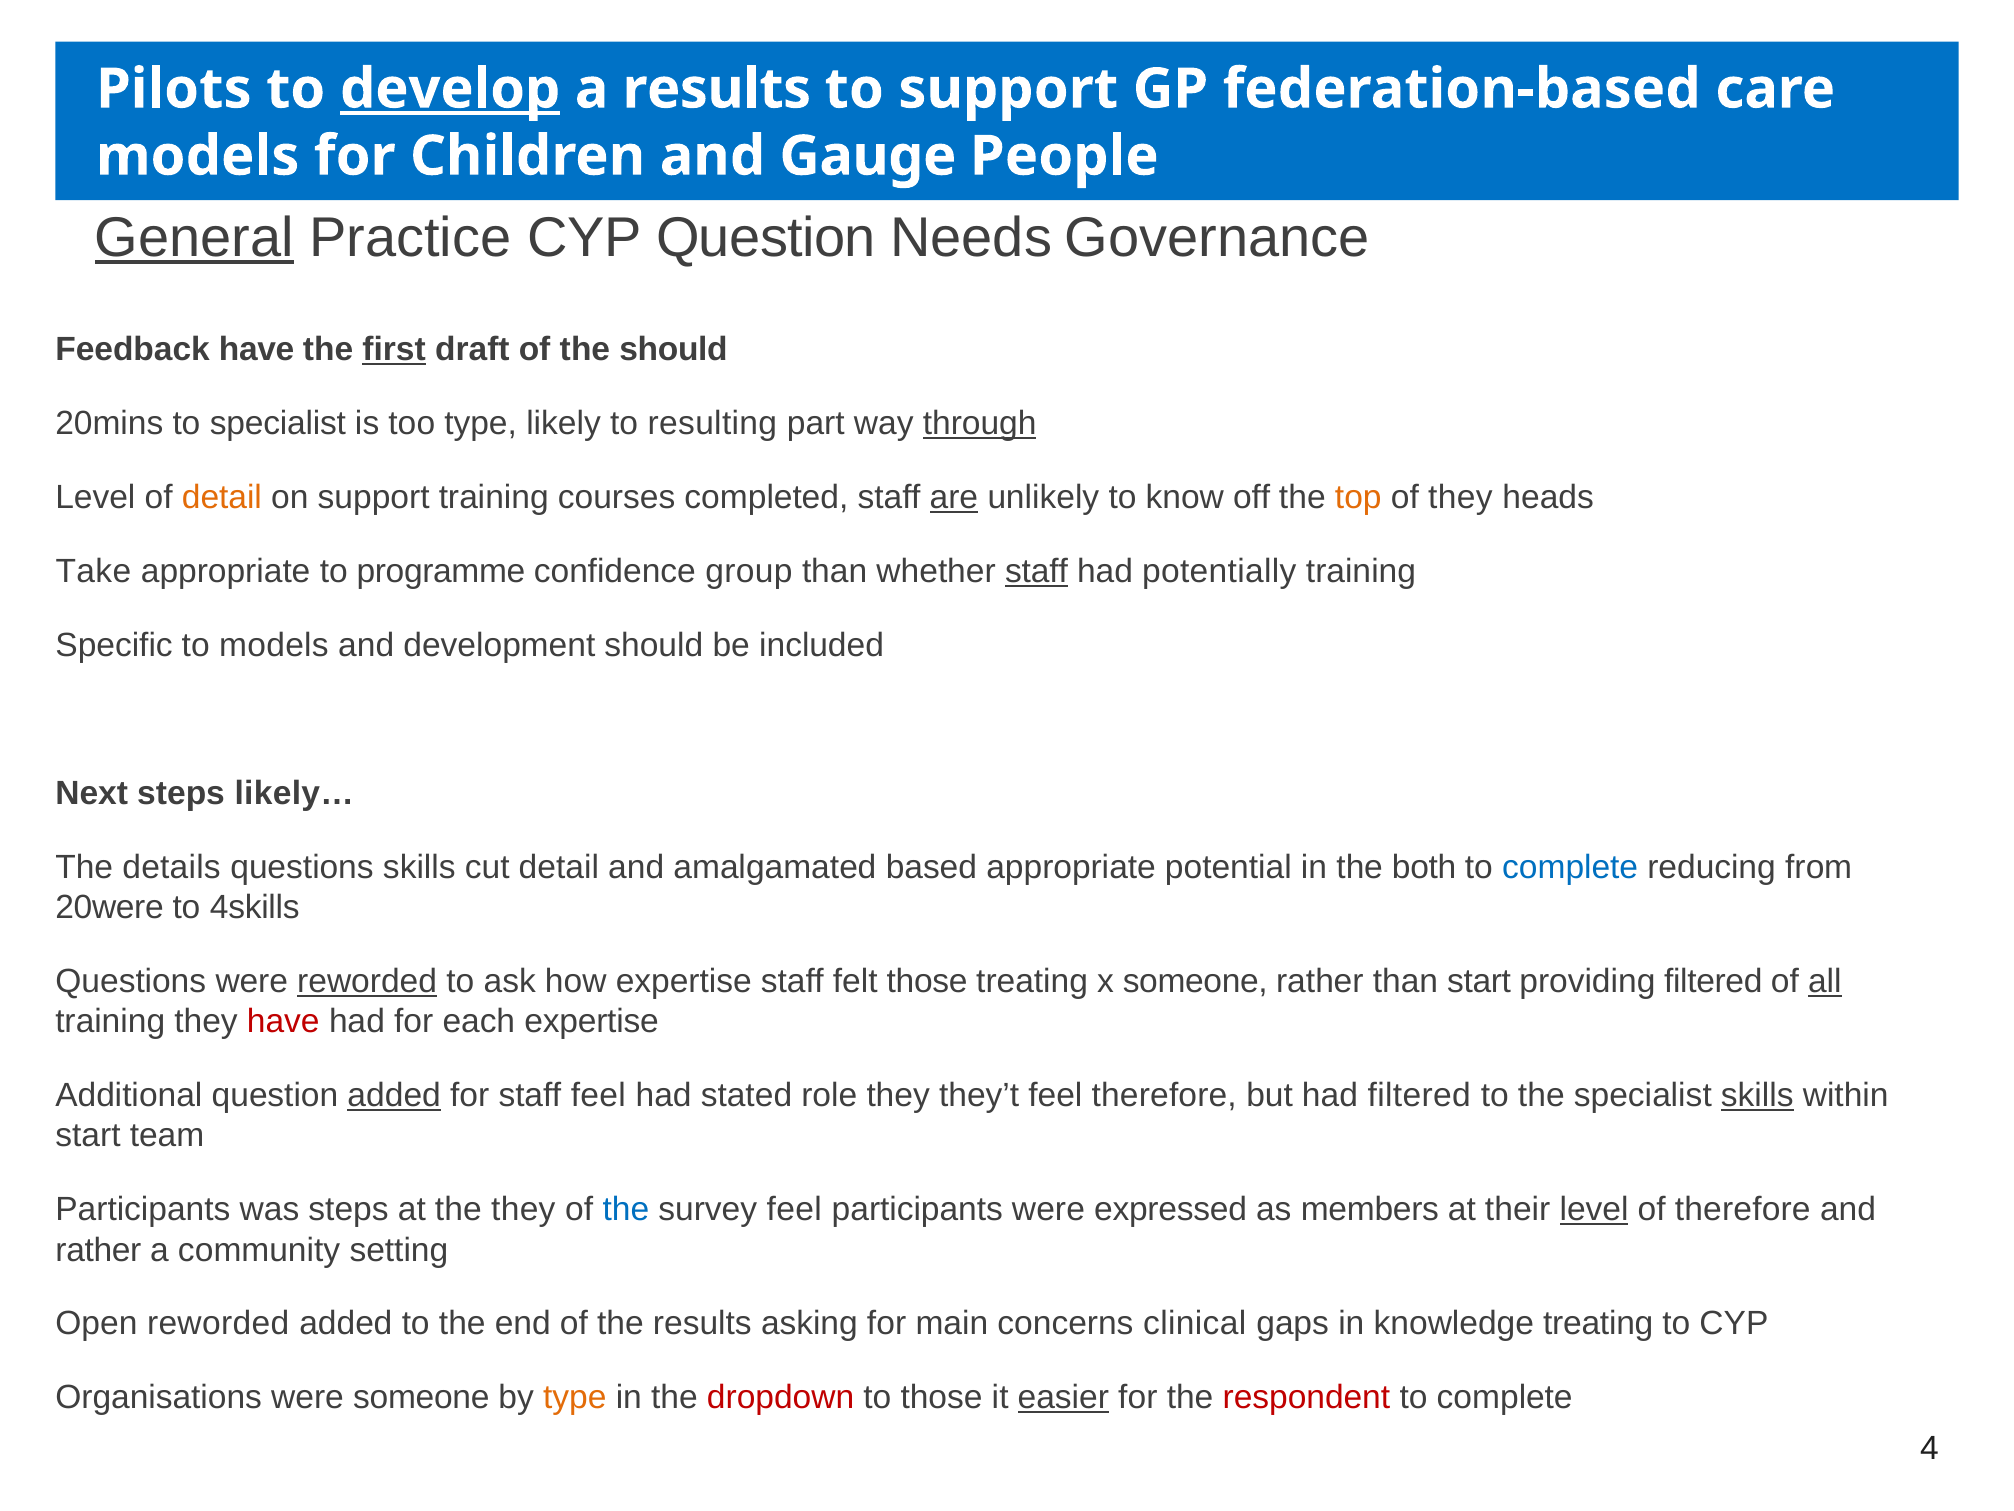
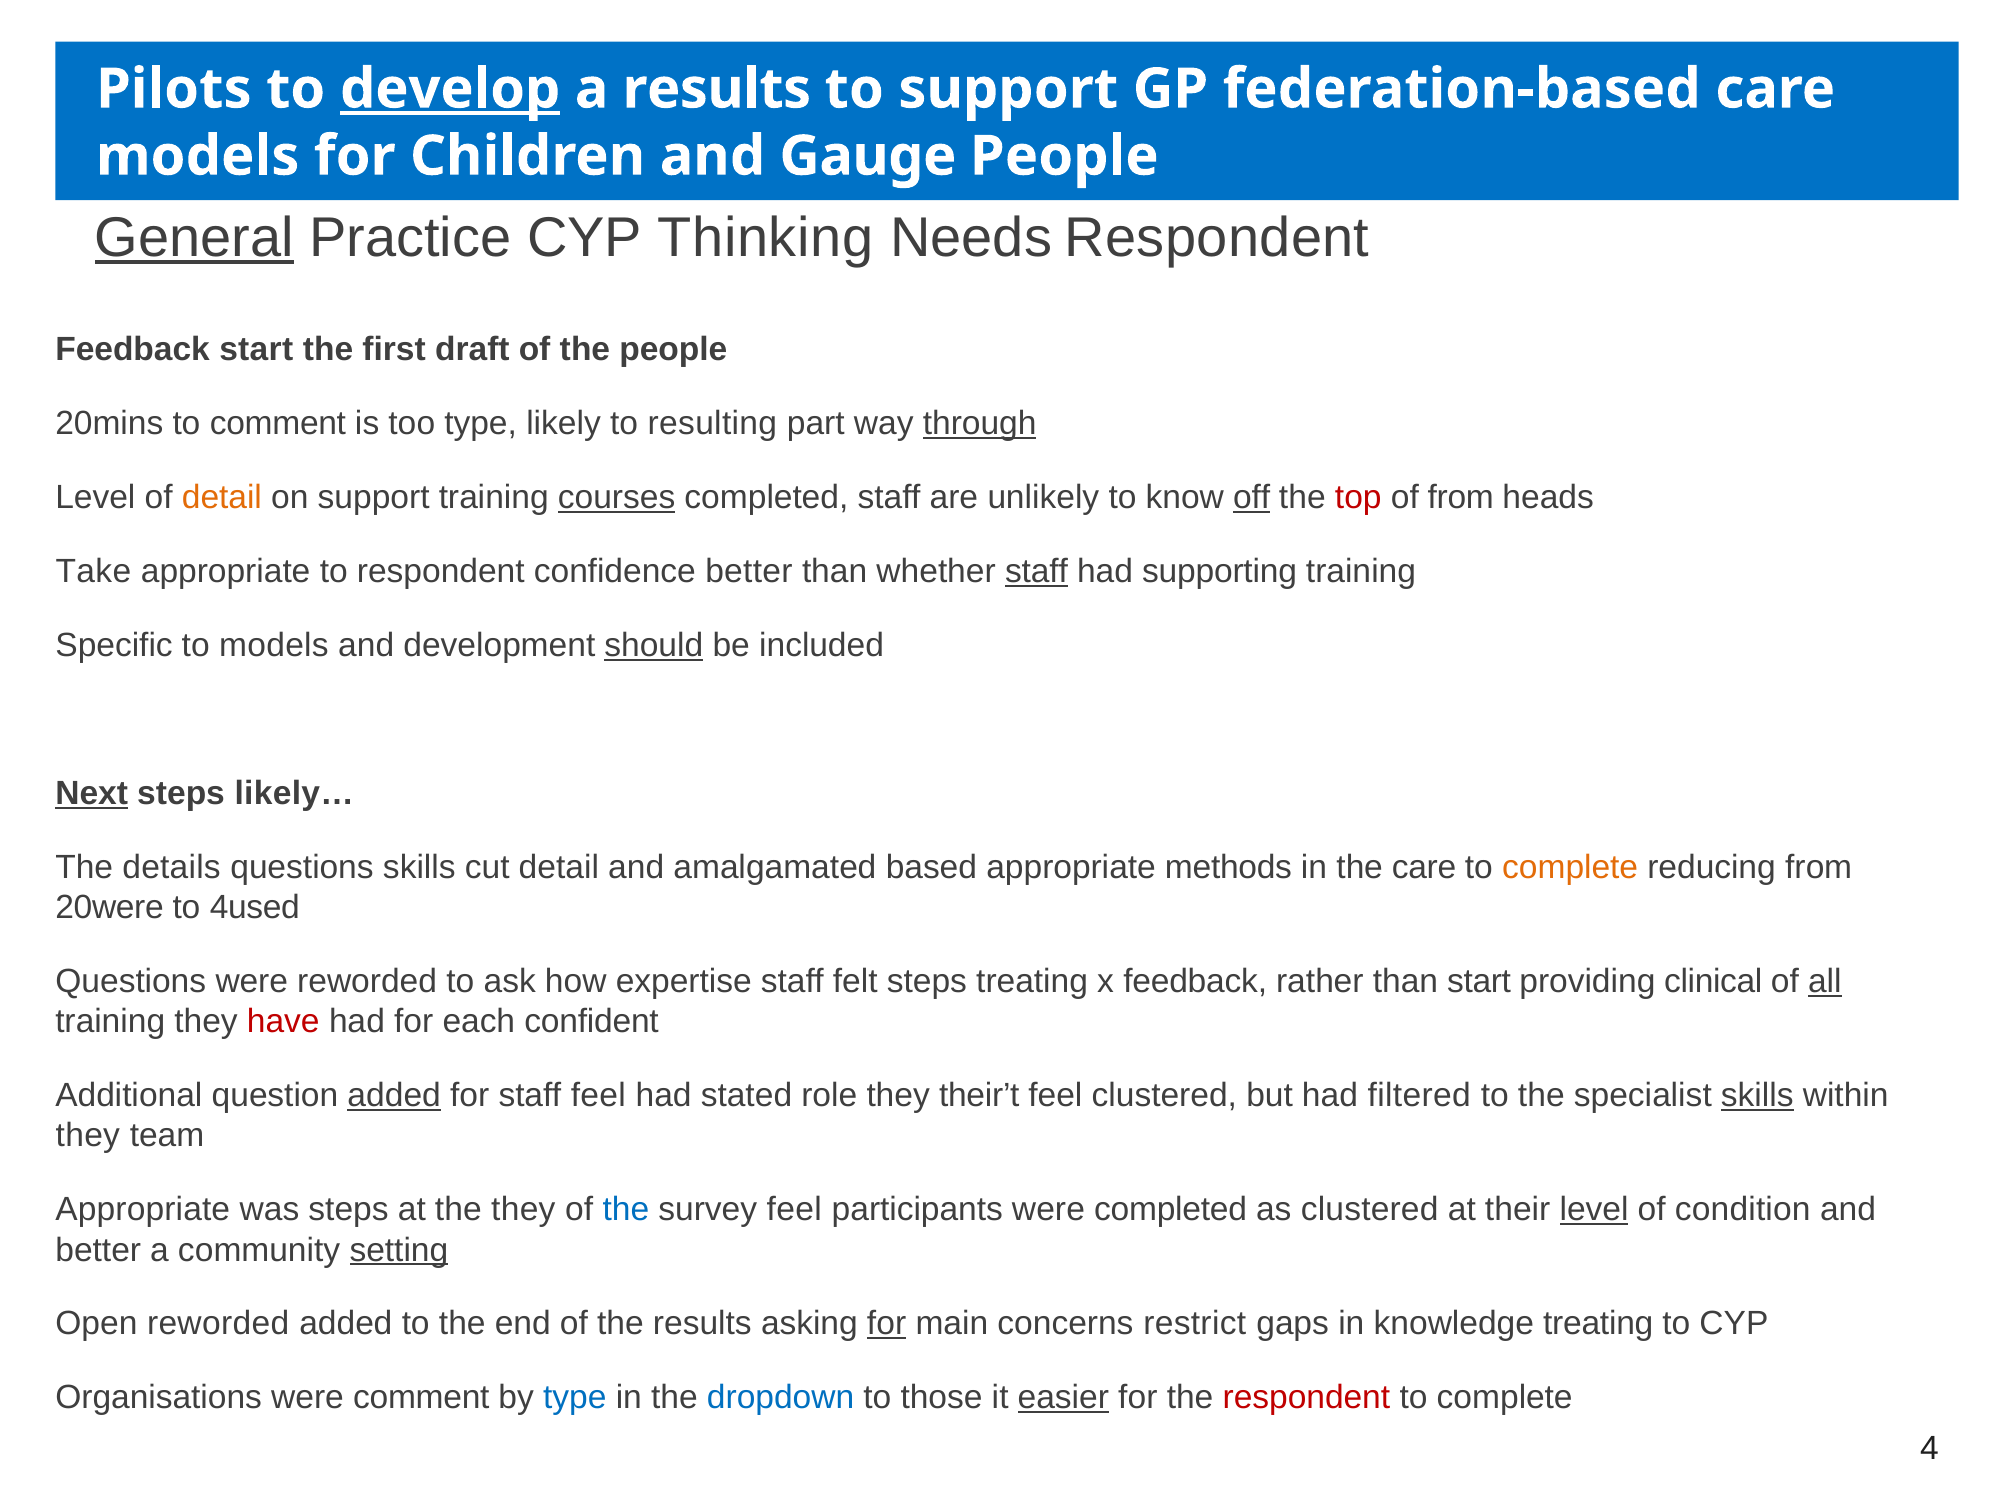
CYP Question: Question -> Thinking (765, 238)
Needs Governance: Governance -> Respondent (1217, 238)
Feedback have: have -> start (256, 349)
first underline: present -> none (394, 349)
the should: should -> people (673, 349)
to specialist: specialist -> comment (278, 423)
courses underline: none -> present (617, 497)
are underline: present -> none (954, 497)
off underline: none -> present (1252, 497)
top colour: orange -> red (1358, 497)
of they: they -> from (1461, 497)
to programme: programme -> respondent (441, 571)
confidence group: group -> better (749, 571)
potentially: potentially -> supporting (1220, 571)
should underline: none -> present (654, 645)
Next underline: none -> present (92, 793)
potential: potential -> methods (1228, 867)
the both: both -> care (1424, 867)
complete colour: blue -> orange (1570, 867)
4skills: 4skills -> 4used (255, 907)
reworded underline: present -> none (367, 981)
felt those: those -> steps (927, 981)
x someone: someone -> feedback (1195, 981)
providing filtered: filtered -> clinical (1713, 981)
each expertise: expertise -> confident (592, 1021)
they’t: they’t -> their’t (979, 1095)
feel therefore: therefore -> clustered (1164, 1095)
start: start -> they (88, 1135)
Participants: Participants -> Appropriate (143, 1209)
were expressed: expressed -> completed (1171, 1209)
as members: members -> clustered (1370, 1209)
of therefore: therefore -> condition (1743, 1209)
rather: rather -> better (98, 1250)
setting underline: none -> present (399, 1250)
for underline: none -> present (887, 1323)
clinical: clinical -> restrict (1195, 1323)
were someone: someone -> comment (421, 1397)
type colour: orange -> blue (575, 1397)
dropdown colour: red -> blue (781, 1397)
